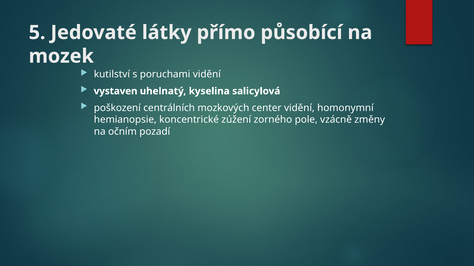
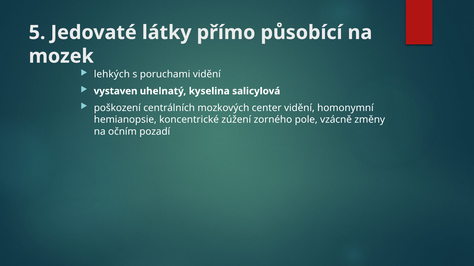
kutilství: kutilství -> lehkých (112, 75)
